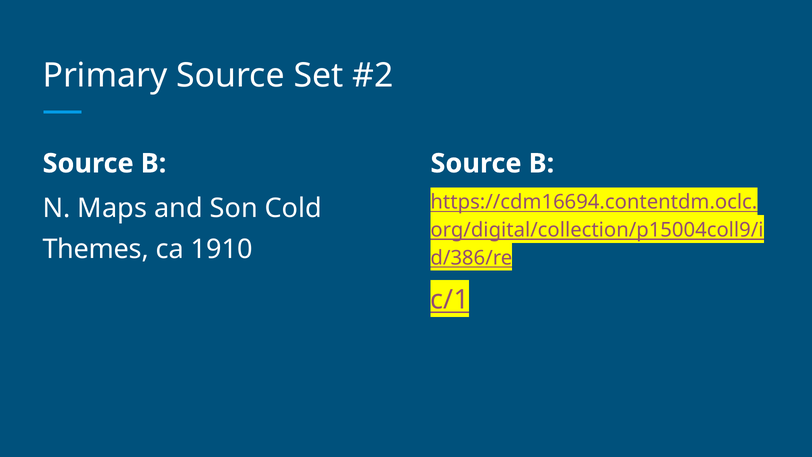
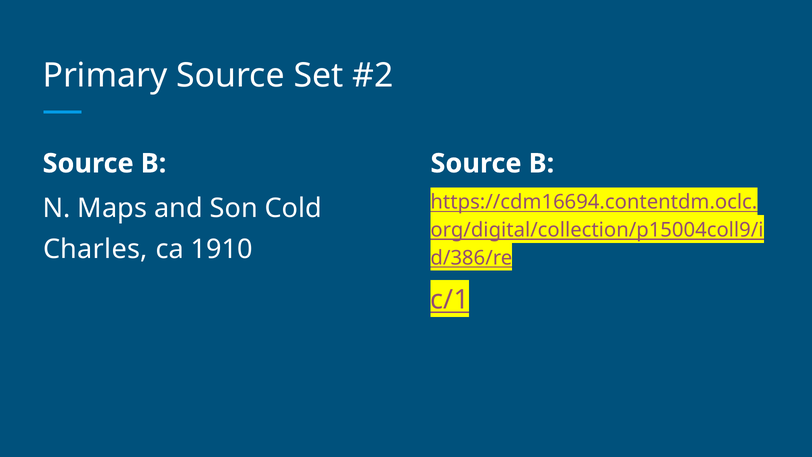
Themes: Themes -> Charles (95, 249)
